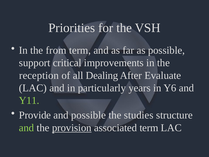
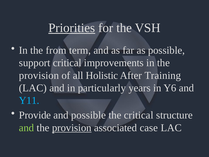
Priorities underline: none -> present (72, 28)
reception: reception -> provision (39, 75)
Dealing: Dealing -> Holistic (102, 75)
Evaluate: Evaluate -> Training (163, 75)
Y11 colour: light green -> light blue (29, 100)
the studies: studies -> critical (139, 115)
associated term: term -> case (149, 128)
